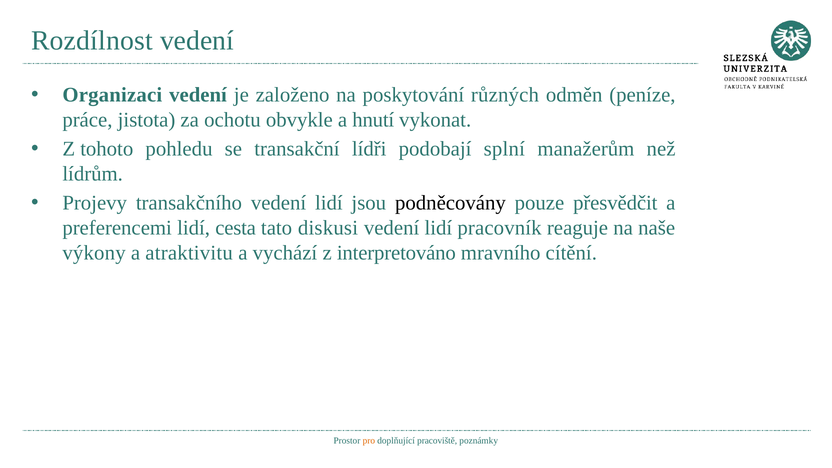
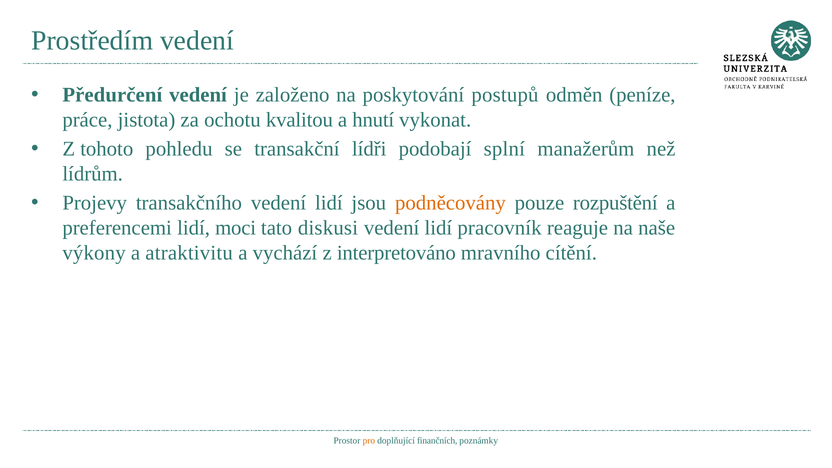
Rozdílnost: Rozdílnost -> Prostředím (92, 40)
Organizaci: Organizaci -> Předurčení (112, 95)
různých: různých -> postupů (505, 95)
obvykle: obvykle -> kvalitou (299, 120)
podněcovány colour: black -> orange (450, 203)
přesvědčit: přesvědčit -> rozpuštění (615, 203)
cesta: cesta -> moci (236, 228)
pracoviště: pracoviště -> finančních (437, 441)
